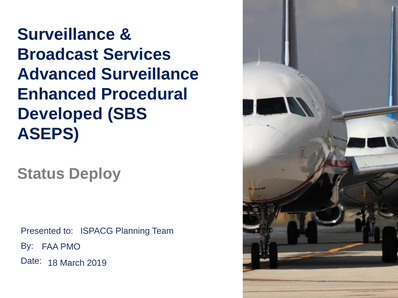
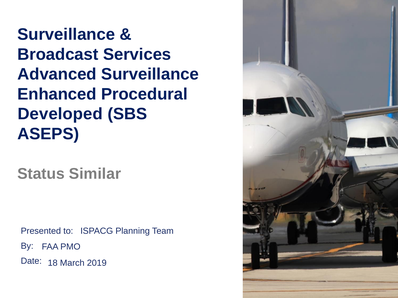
Deploy: Deploy -> Similar (95, 174)
